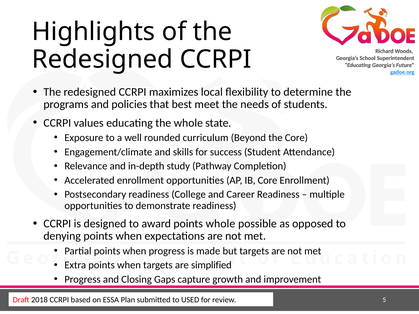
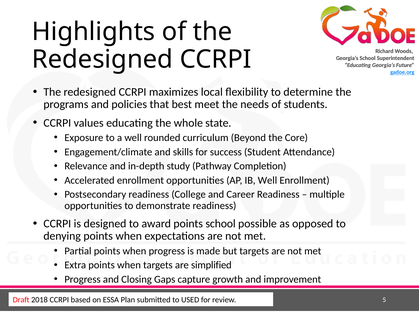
IB Core: Core -> Well (267, 180)
points whole: whole -> school (221, 224)
